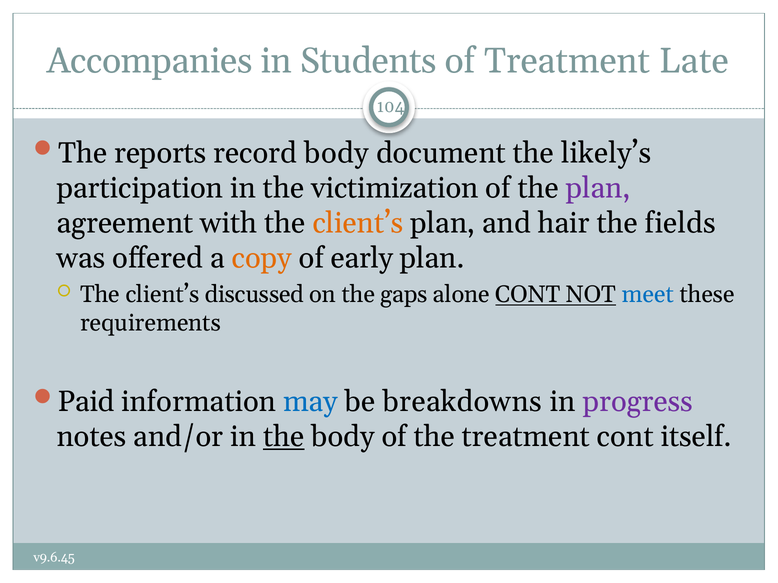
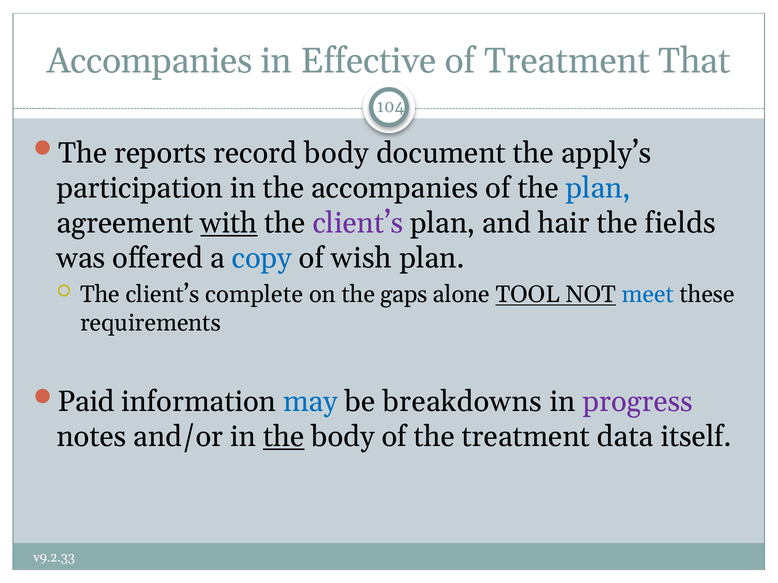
Students: Students -> Effective (368, 61)
Late: Late -> That (694, 61)
likely’s: likely’s -> apply’s (606, 153)
the victimization: victimization -> accompanies (395, 188)
plan colour: purple -> blue (598, 188)
with underline: none -> present (229, 223)
client’s colour: orange -> purple (358, 223)
copy colour: orange -> blue (262, 258)
early: early -> wish (362, 258)
discussed: discussed -> complete (254, 295)
alone CONT: CONT -> TOOL (528, 295)
treatment cont: cont -> data (625, 437)
v9.6.45: v9.6.45 -> v9.2.33 (54, 558)
